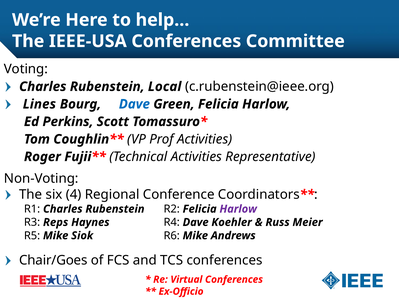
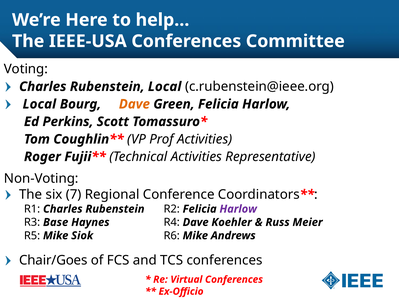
Lines: Lines -> Local (39, 104)
Dave colour: blue -> orange (134, 104)
4: 4 -> 7 (74, 195)
Reps: Reps -> Base (56, 222)
